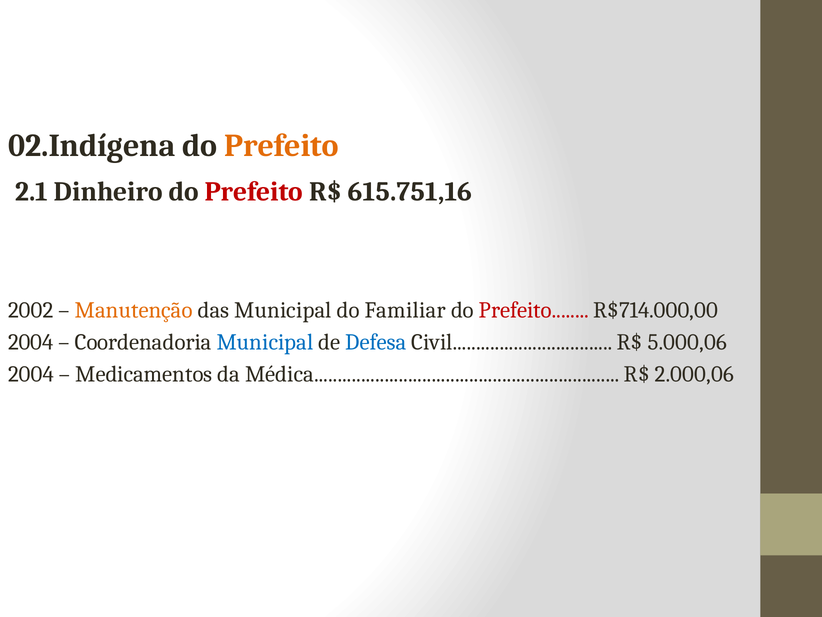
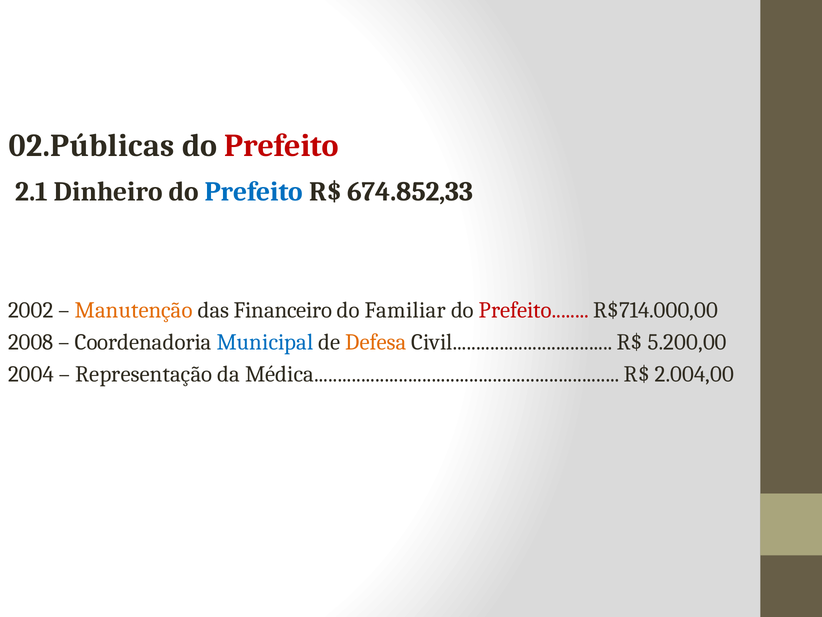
02.Indígena: 02.Indígena -> 02.Públicas (92, 145)
Prefeito colour: orange -> red (282, 145)
Prefeito colour: red -> blue (254, 192)
615.751,16: 615.751,16 -> 674.852,33 (410, 192)
das Municipal: Municipal -> Financeiro (283, 310)
2004: 2004 -> 2008 (31, 342)
Defesa colour: blue -> orange (376, 342)
5.000,06: 5.000,06 -> 5.200,00 (687, 342)
Medicamentos: Medicamentos -> Representação (144, 374)
2.000,06: 2.000,06 -> 2.004,00 (694, 374)
